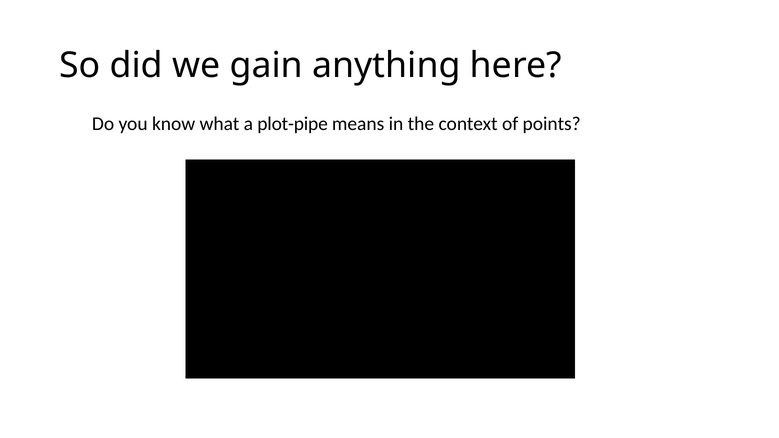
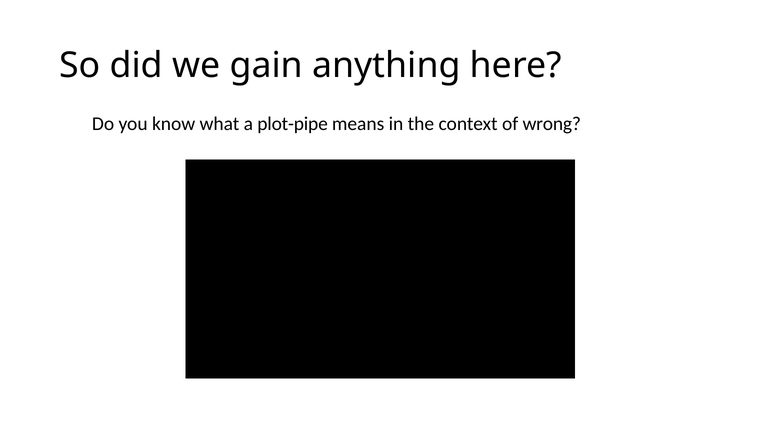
points: points -> wrong (552, 124)
